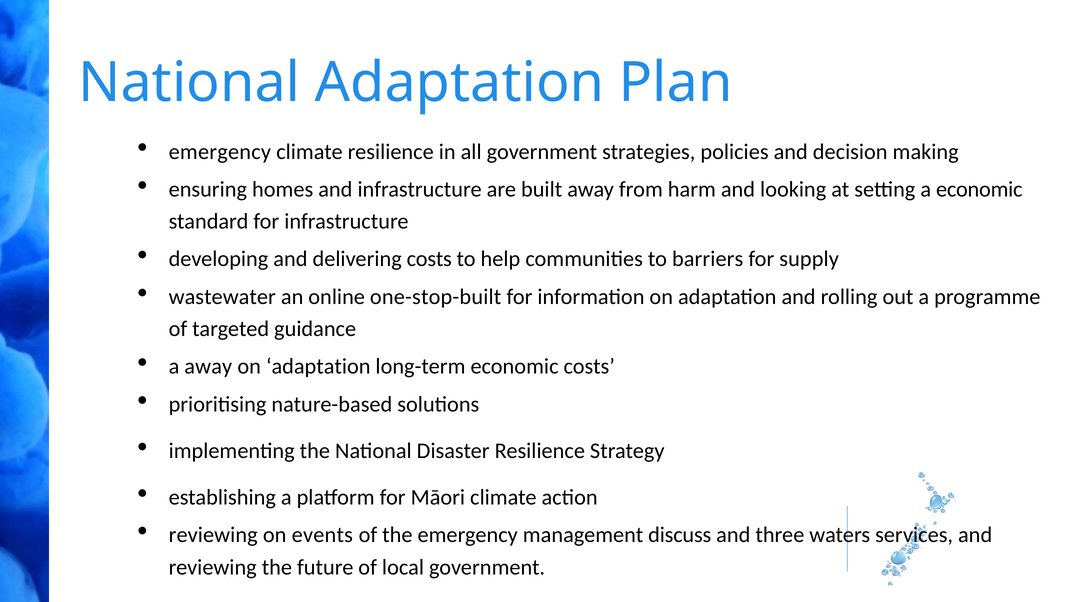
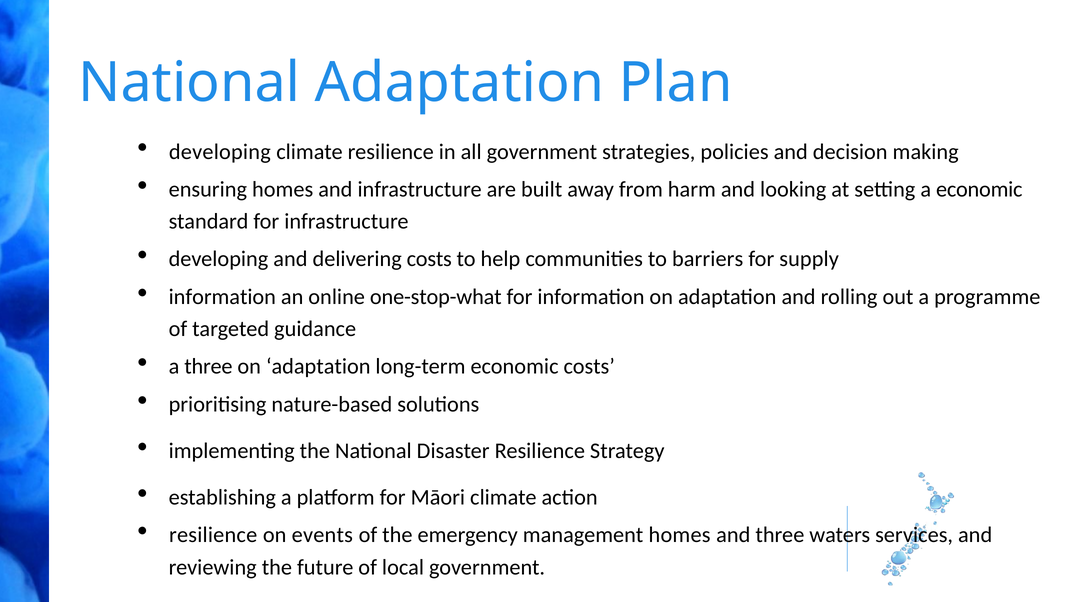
emergency: emergency -> developing (220, 152)
wastewater: wastewater -> information (222, 297)
one-stop-built: one-stop-built -> one-stop-what (436, 297)
a away: away -> three (208, 366)
reviewing: reviewing -> resilience (213, 535)
management discuss: discuss -> homes (680, 535)
